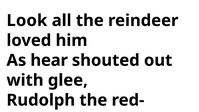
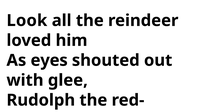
hear: hear -> eyes (49, 60)
